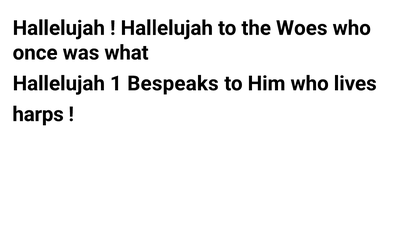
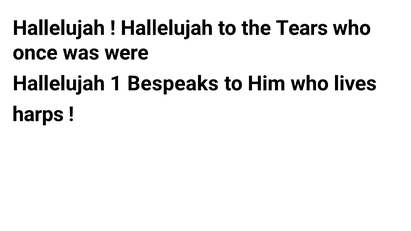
Woes: Woes -> Tears (302, 28)
what: what -> were (127, 53)
